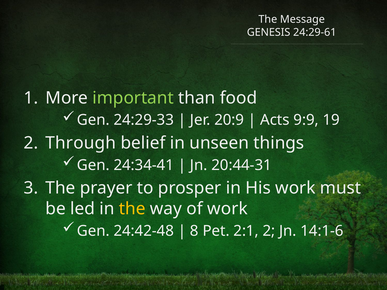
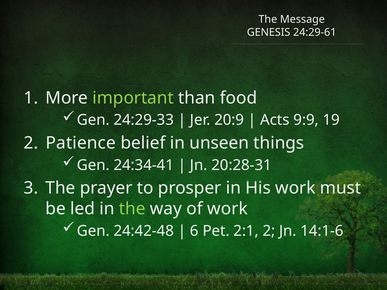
Through: Through -> Patience (81, 143)
20:44-31: 20:44-31 -> 20:28-31 (242, 165)
the colour: yellow -> light green (132, 209)
8: 8 -> 6 (194, 231)
